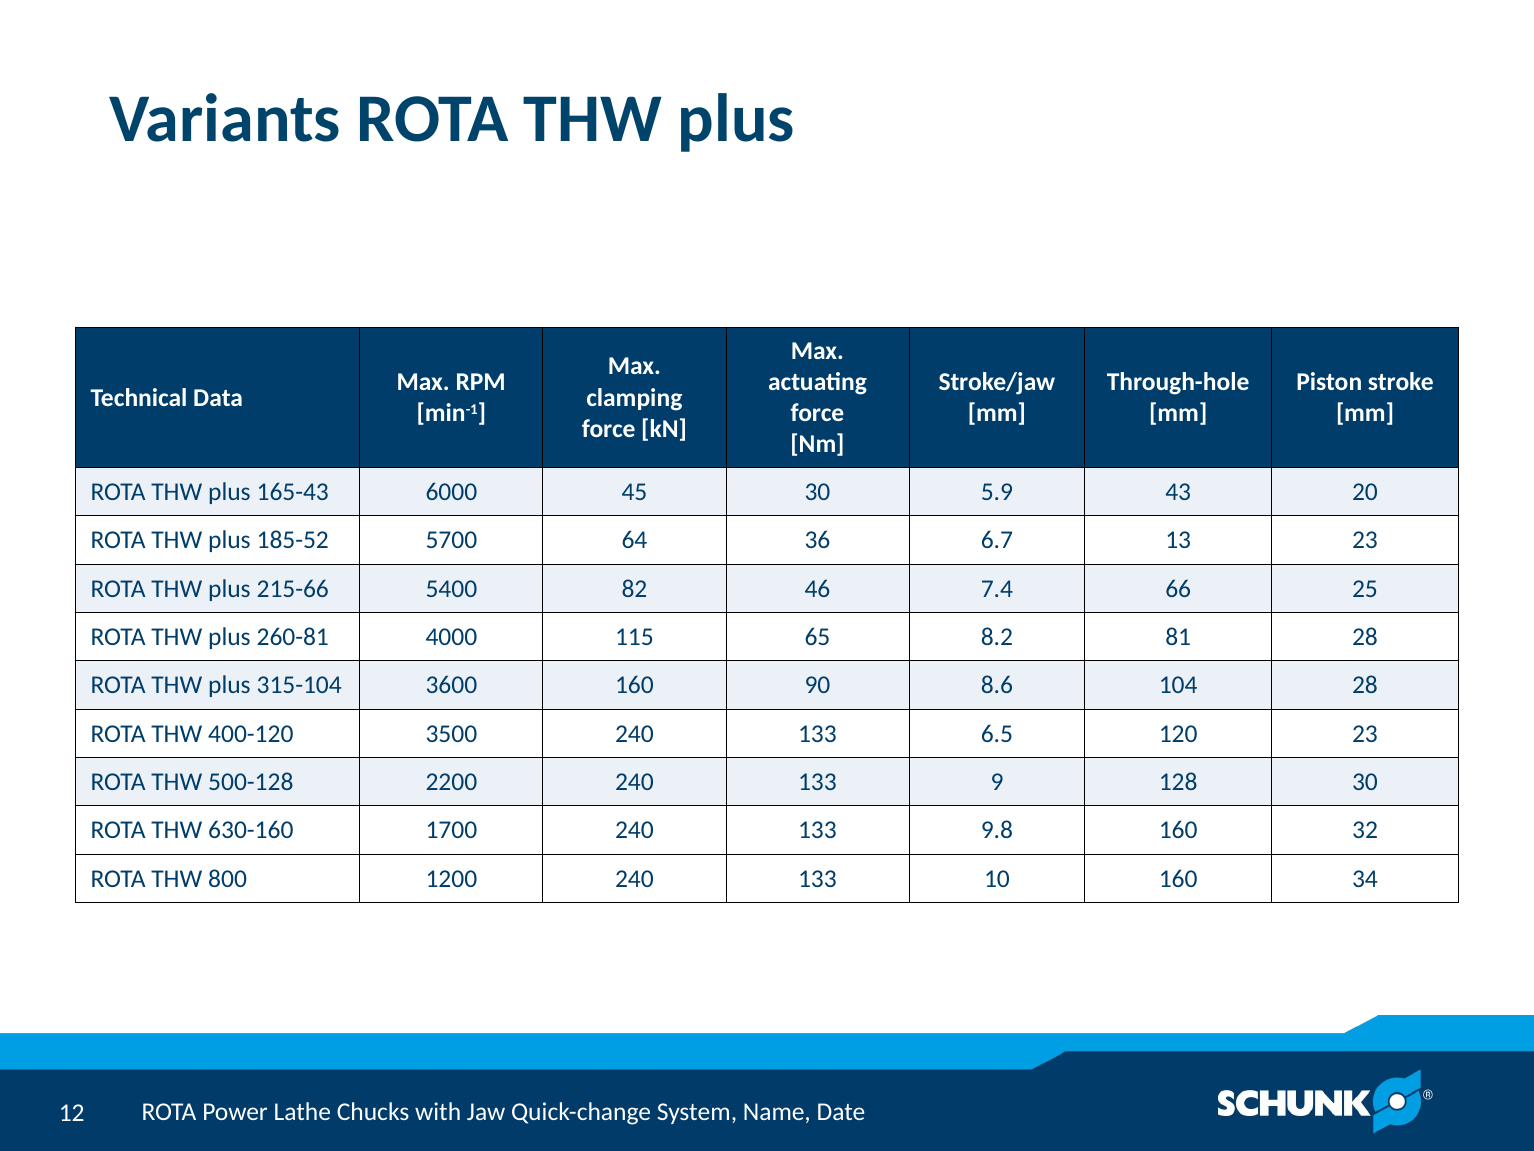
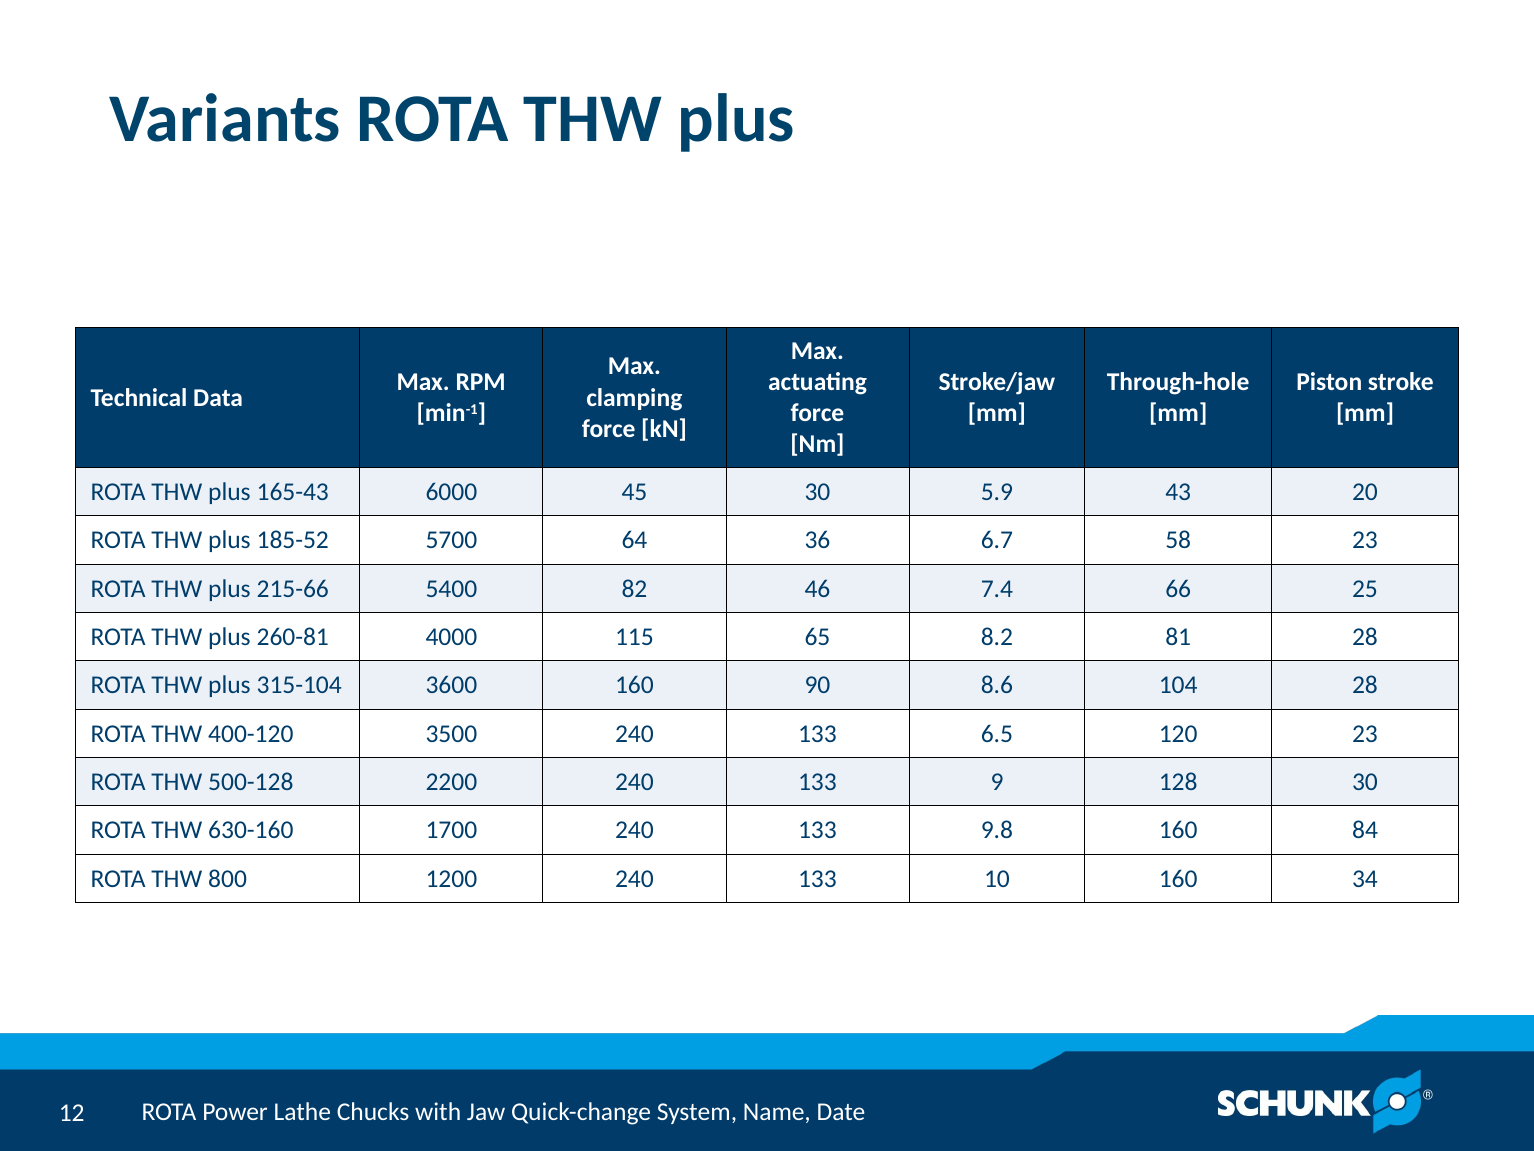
13: 13 -> 58 (1178, 540)
32: 32 -> 84 (1365, 830)
